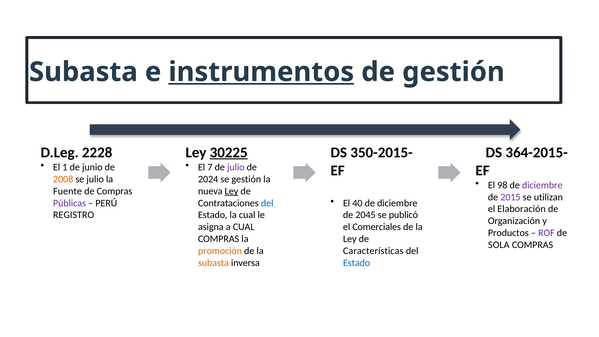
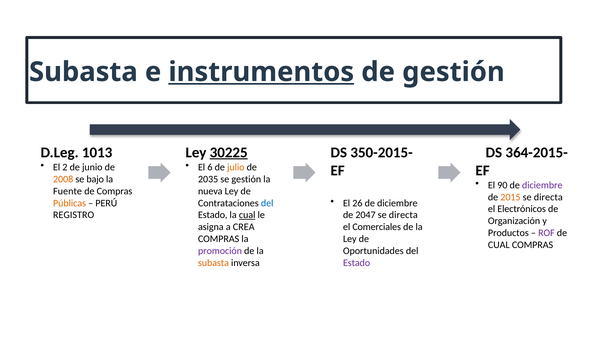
2228: 2228 -> 1013 (97, 152)
1: 1 -> 2 (65, 167)
7: 7 -> 6 (210, 167)
julio colour: purple -> orange (236, 167)
se julio: julio -> bajo (95, 179)
2024: 2024 -> 2035 (208, 179)
98: 98 -> 90 (502, 185)
Ley underline: present -> none (232, 191)
2015 colour: purple -> orange (510, 197)
utilizan: utilizan -> directa (548, 197)
40: 40 -> 26 (357, 203)
Públicas colour: purple -> orange (70, 203)
Elaboración: Elaboración -> Electrónicos (522, 209)
cual underline: none -> present (247, 215)
2045: 2045 -> 2047 (366, 215)
publicó: publicó -> directa (403, 215)
a CUAL: CUAL -> CREA (244, 227)
SOLA: SOLA -> CUAL (499, 245)
promoción colour: orange -> purple (220, 251)
Características: Características -> Oportunidades (373, 251)
Estado colour: blue -> purple (357, 263)
